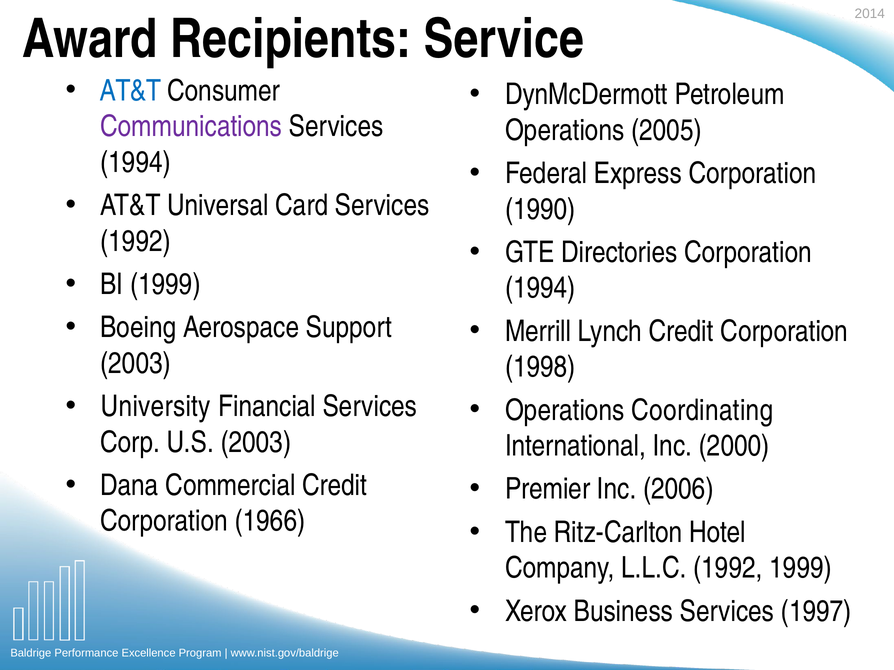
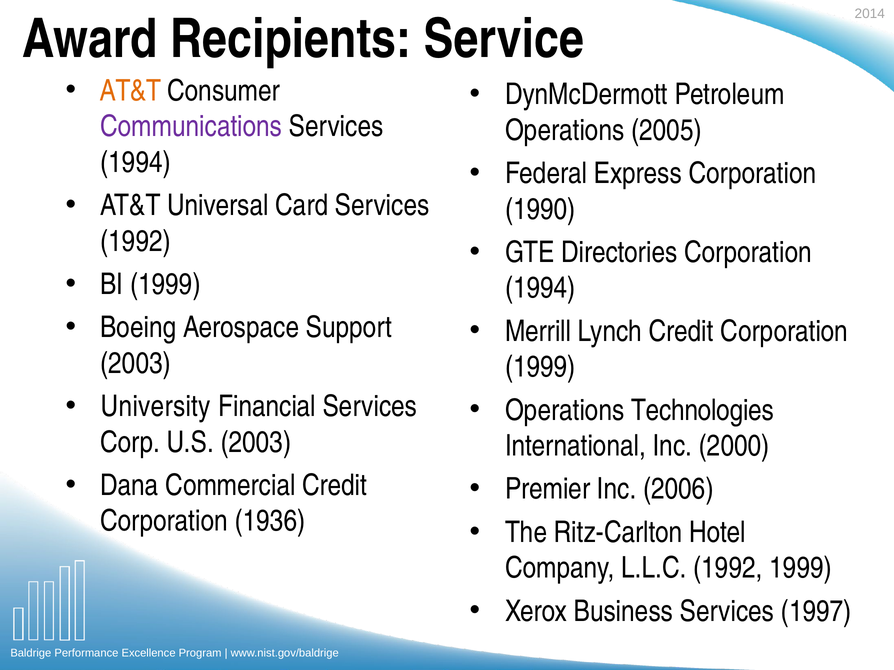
AT&T colour: blue -> orange (130, 91)
1998: 1998 -> 1999 (540, 367)
Coordinating: Coordinating -> Technologies (703, 411)
1966: 1966 -> 1936 (270, 522)
